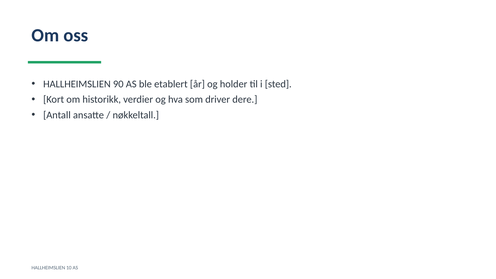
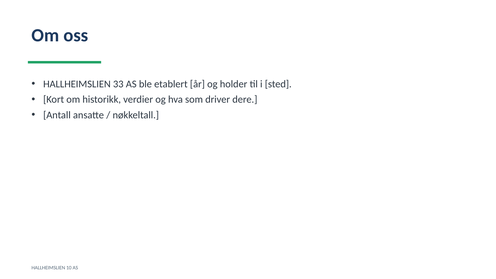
90: 90 -> 33 (118, 84)
